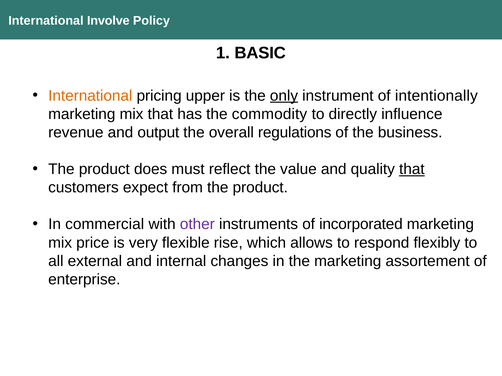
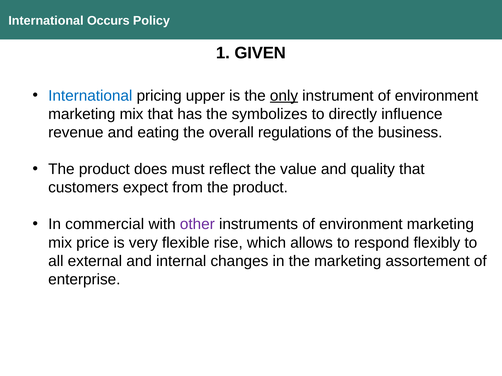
Involve: Involve -> Occurs (108, 21)
BASIC: BASIC -> GIVEN (260, 53)
International colour: orange -> blue (90, 96)
instrument of intentionally: intentionally -> environment (437, 96)
commodity: commodity -> symbolizes (270, 114)
output: output -> eating (158, 133)
that underline: present -> none (412, 169)
instruments of incorporated: incorporated -> environment (361, 225)
